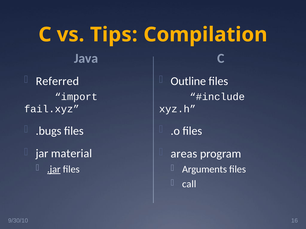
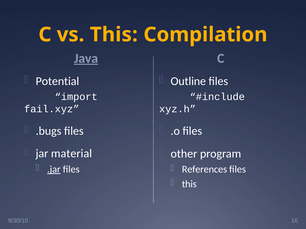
vs Tips: Tips -> This (114, 35)
Java underline: none -> present (86, 59)
Referred: Referred -> Potential (57, 81)
areas: areas -> other (184, 154)
Arguments: Arguments -> References (205, 170)
call: call -> this (189, 184)
